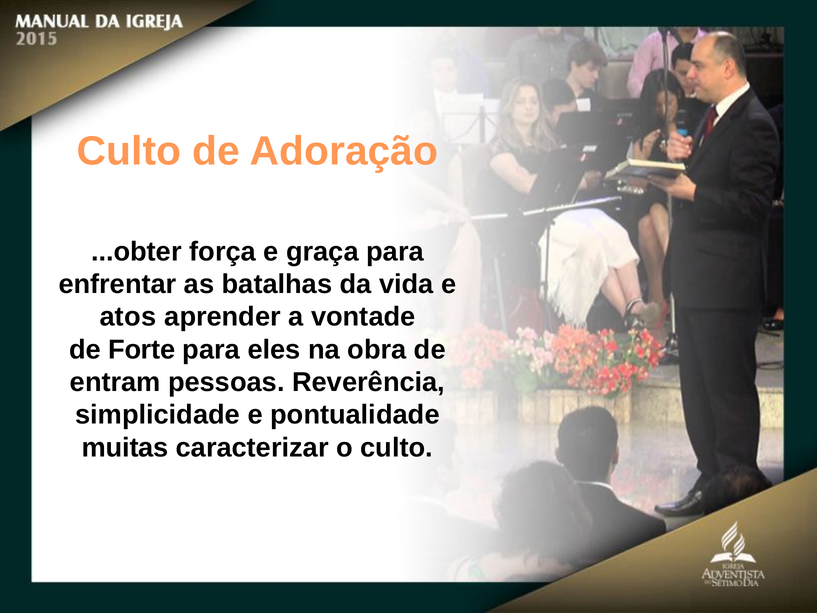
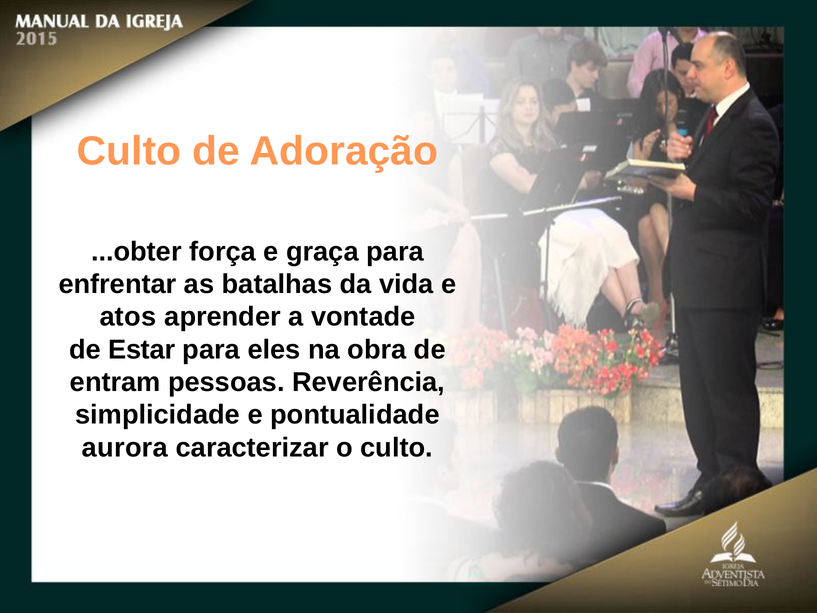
Forte: Forte -> Estar (142, 349)
muitas: muitas -> aurora (125, 448)
